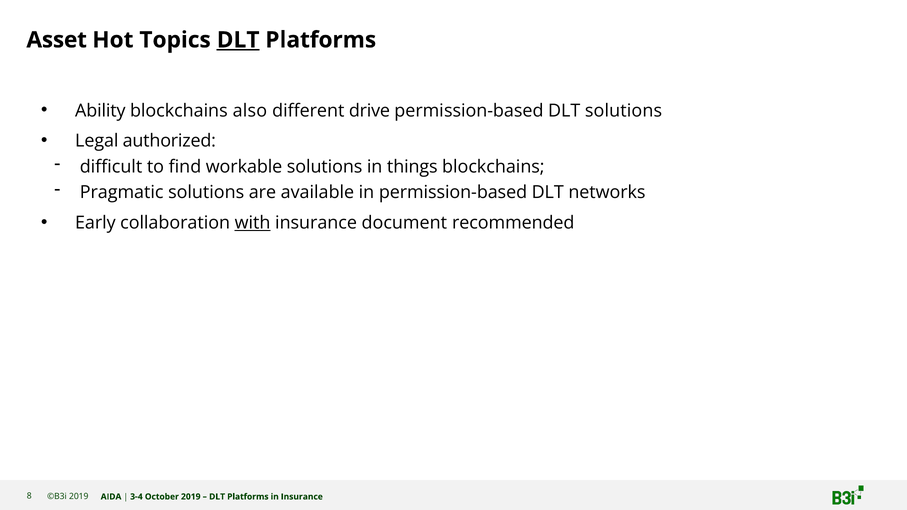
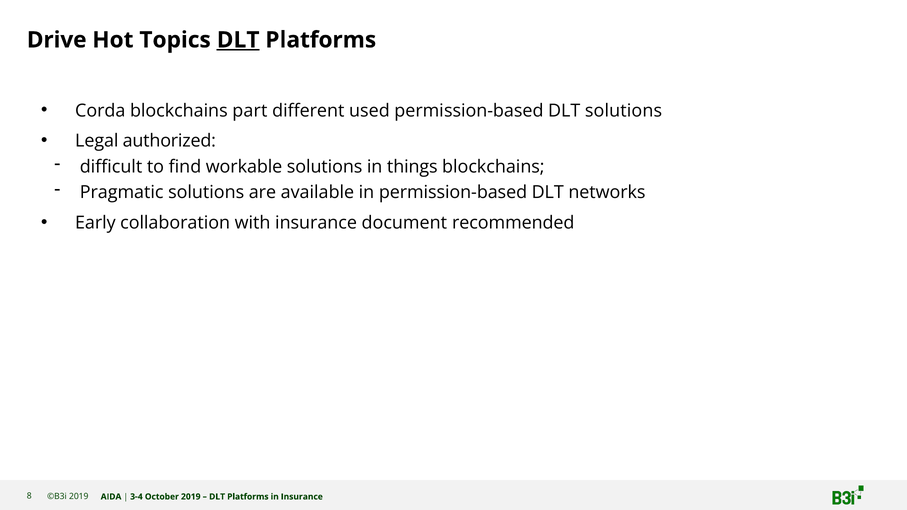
Asset: Asset -> Drive (57, 40)
Ability: Ability -> Corda (100, 111)
also: also -> part (250, 111)
drive: drive -> used (369, 111)
with underline: present -> none (253, 223)
